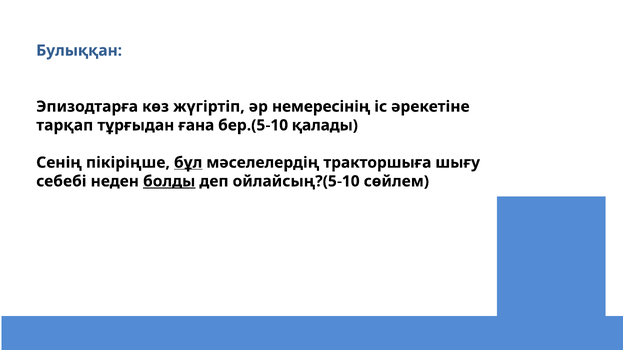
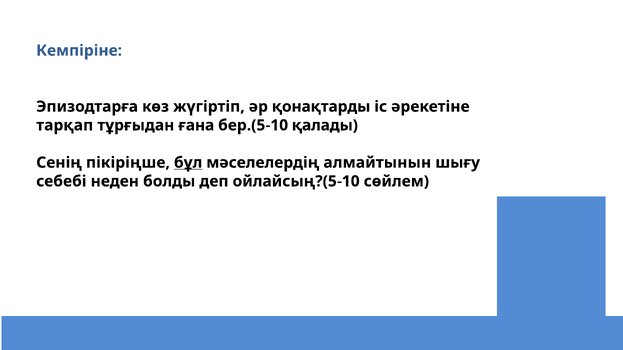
Булыққан: Булыққан -> Кемпіріне (79, 51)
немересінің: немересінің -> қонақтарды (321, 107)
тракторшыға: тракторшыға -> алмайтынын (377, 163)
болды underline: present -> none (169, 181)
